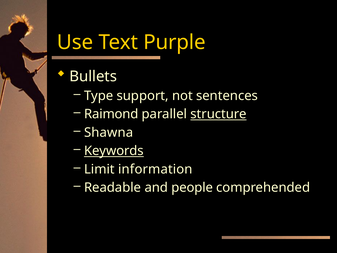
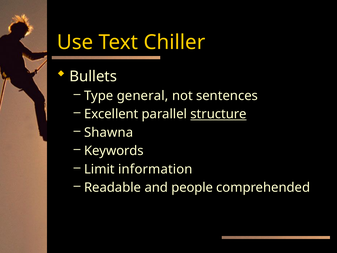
Purple: Purple -> Chiller (174, 42)
support: support -> general (143, 96)
Raimond: Raimond -> Excellent (111, 114)
Keywords underline: present -> none (114, 151)
